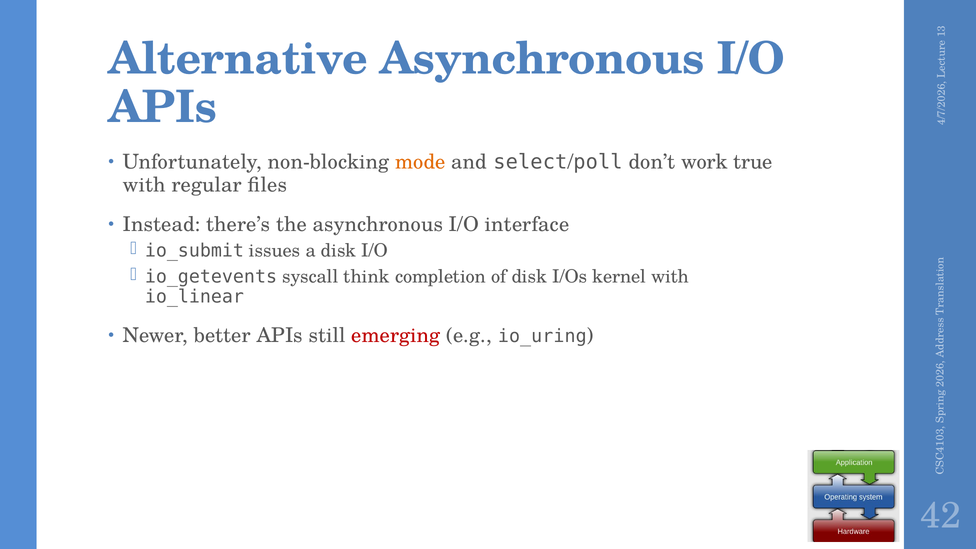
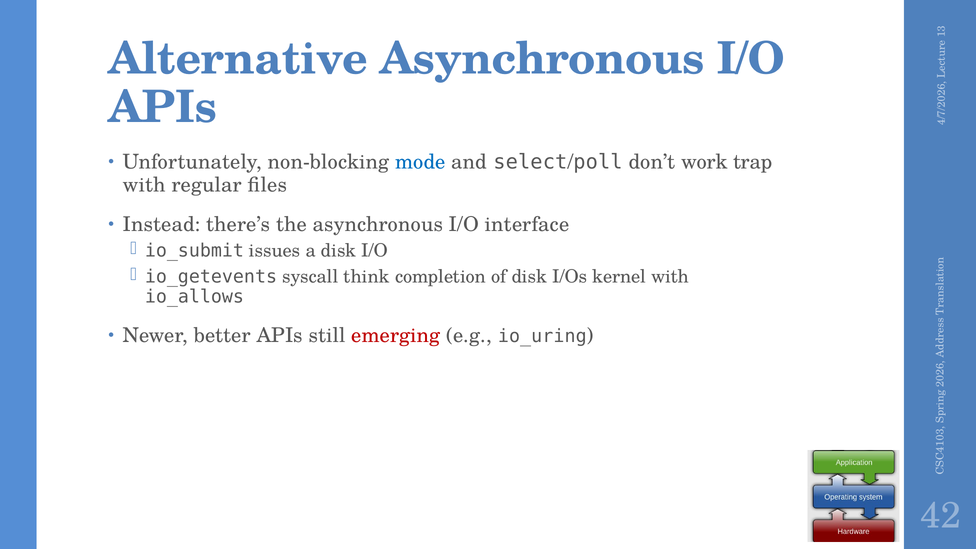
mode colour: orange -> blue (420, 162)
true: true -> trap (753, 162)
io_linear: io_linear -> io_allows (194, 296)
